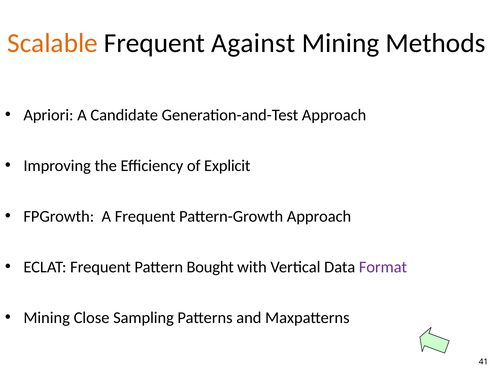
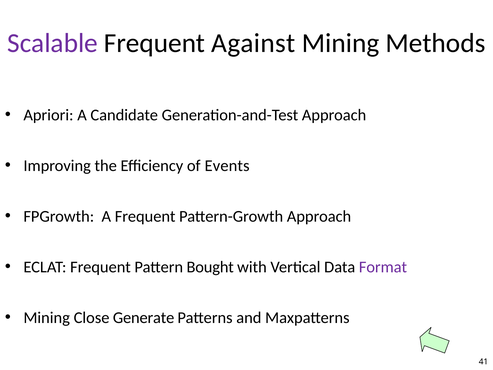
Scalable colour: orange -> purple (53, 43)
Explicit: Explicit -> Events (227, 166)
Sampling: Sampling -> Generate (144, 317)
